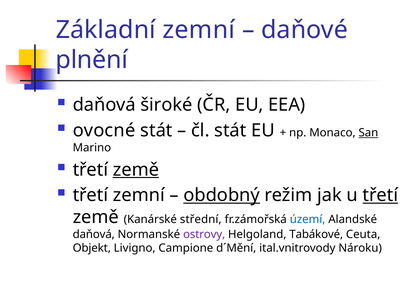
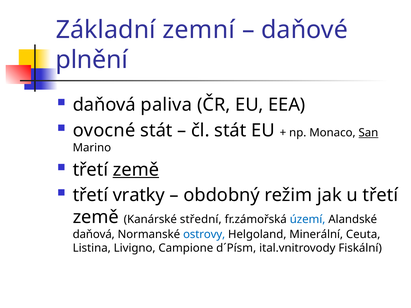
široké: široké -> paliva (166, 105)
třetí zemní: zemní -> vratky (139, 195)
obdobný underline: present -> none (222, 195)
třetí underline: present -> none (380, 195)
ostrovy colour: purple -> blue (204, 235)
Tabákové: Tabákové -> Minerální (316, 235)
Objekt: Objekt -> Listina (92, 248)
d´Mění: d´Mění -> d´Písm (236, 248)
Nároku: Nároku -> Fiskální (360, 248)
